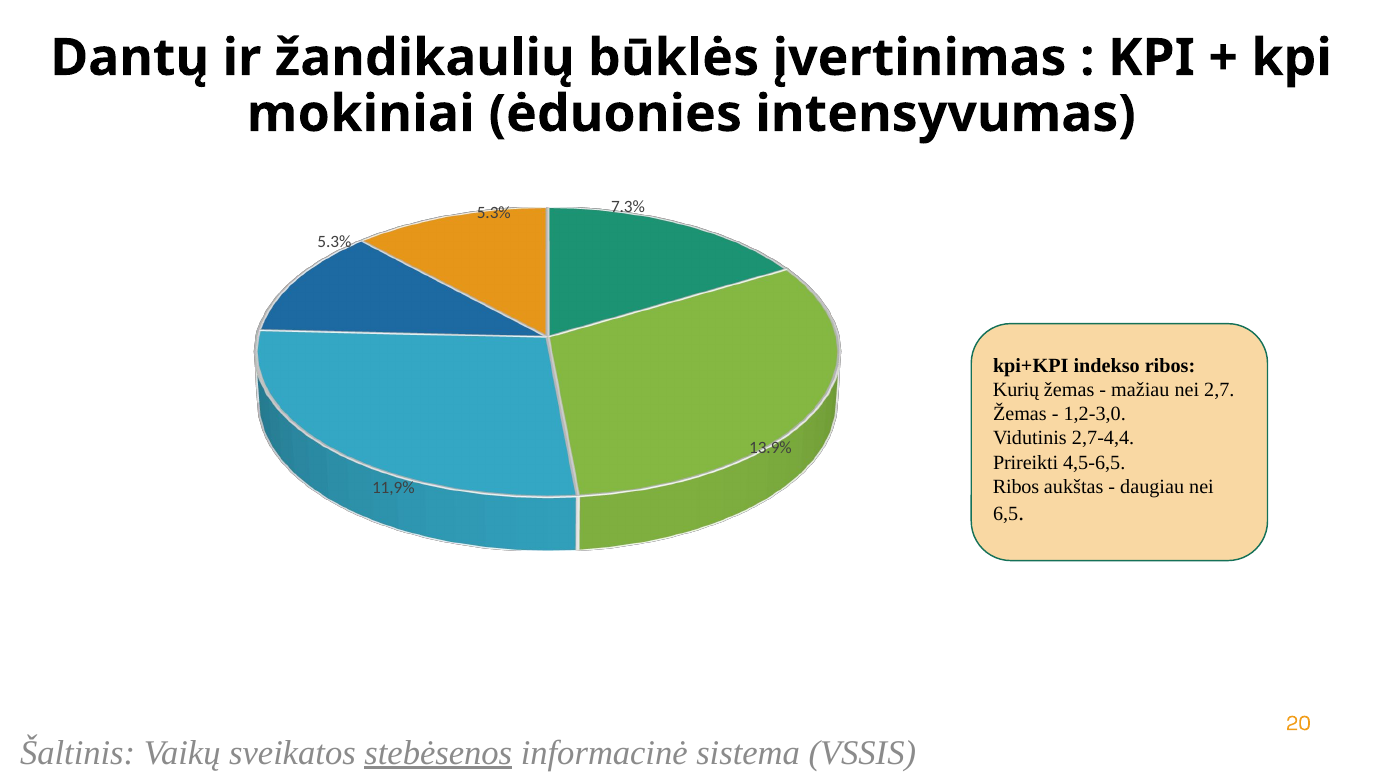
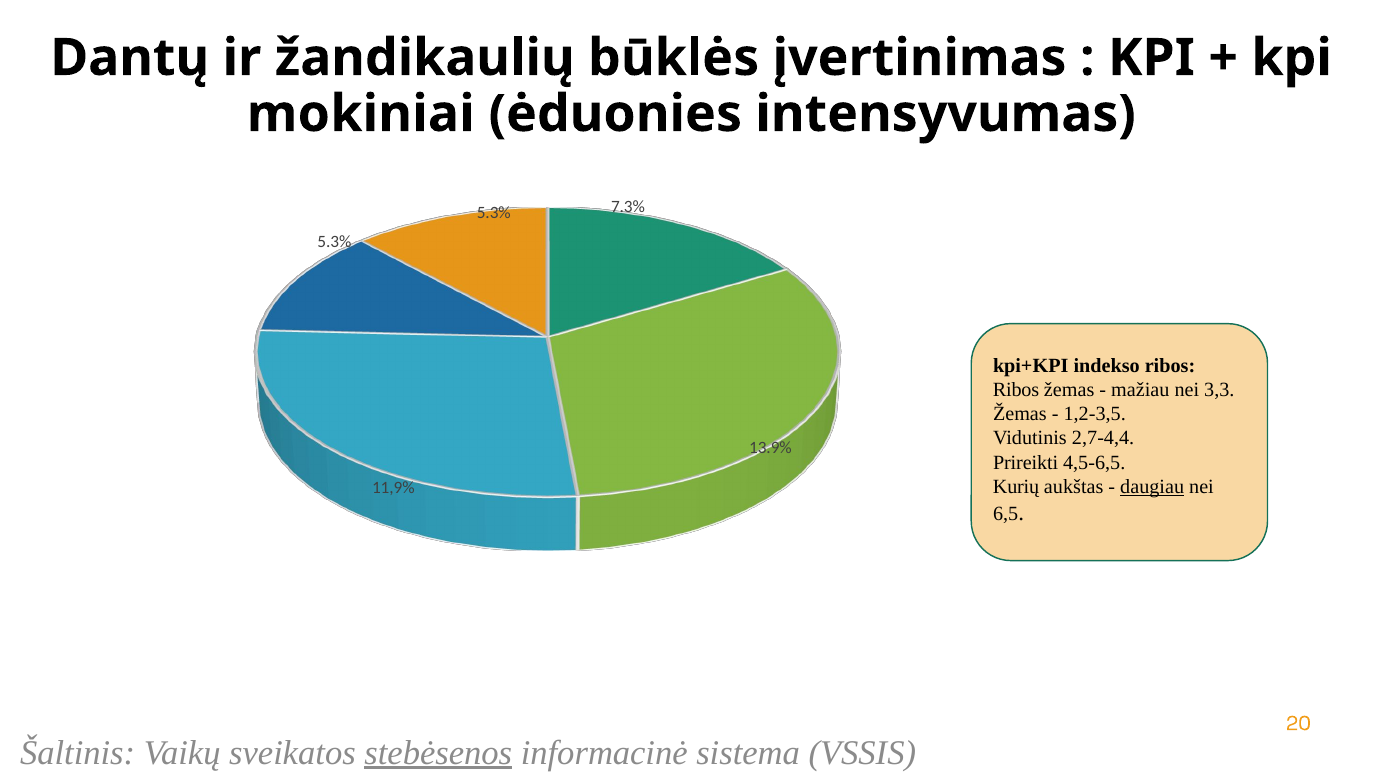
Kurių: Kurių -> Ribos (1016, 390)
2,7: 2,7 -> 3,3 (1219, 390)
1,2-3,0: 1,2-3,0 -> 1,2-3,5 (1095, 414)
Ribos: Ribos -> Kurių (1016, 487)
daugiau underline: none -> present (1152, 487)
